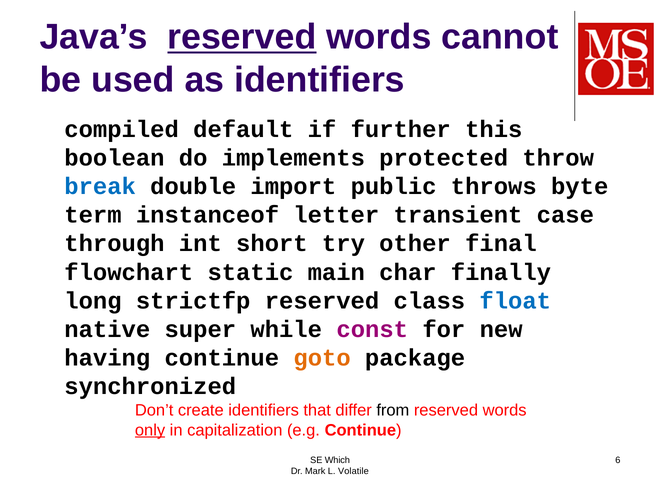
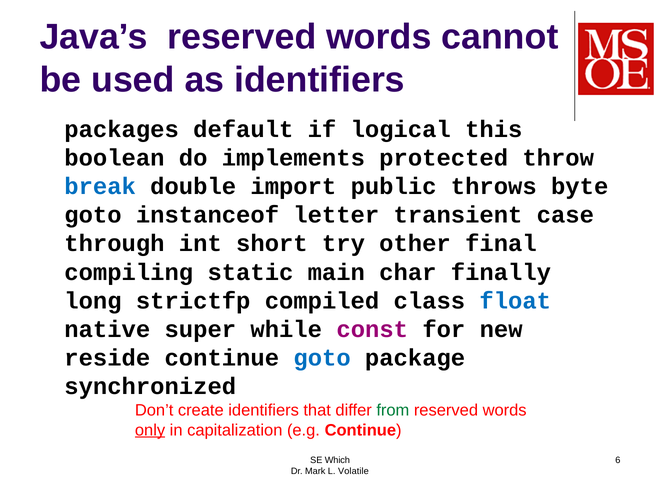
reserved underline: present -> none (242, 37)
compiled: compiled -> packages (122, 129)
further: further -> logical (401, 129)
term: term -> goto (93, 215)
flowchart: flowchart -> compiling (129, 272)
strictfp reserved: reserved -> compiled (322, 301)
having: having -> reside (107, 358)
goto colour: orange -> blue (322, 358)
from colour: black -> green (393, 410)
